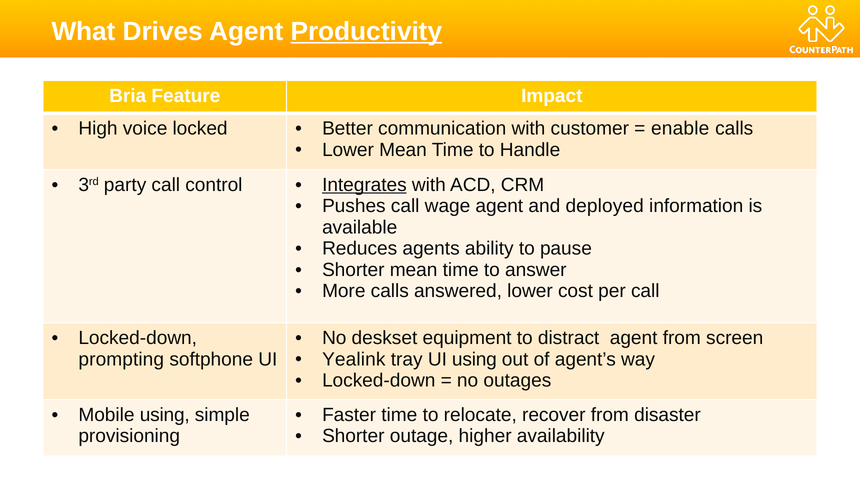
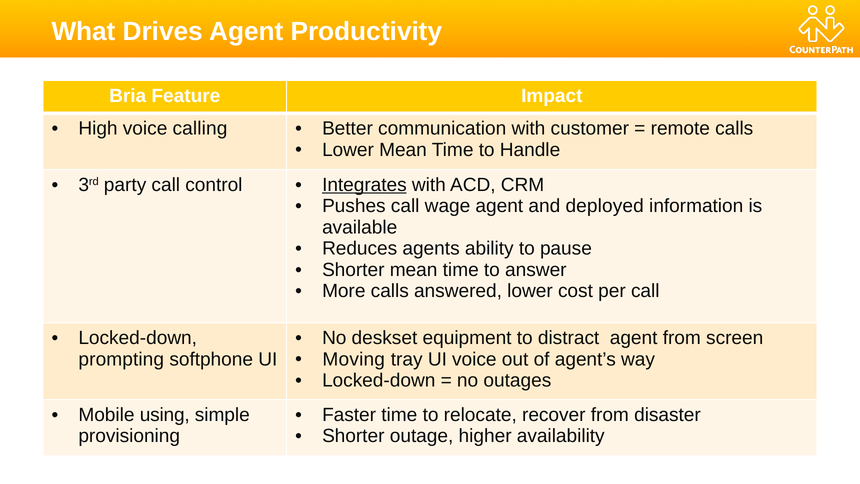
Productivity underline: present -> none (366, 31)
locked: locked -> calling (200, 128)
enable: enable -> remote (680, 128)
Yealink: Yealink -> Moving (354, 359)
UI using: using -> voice (474, 359)
